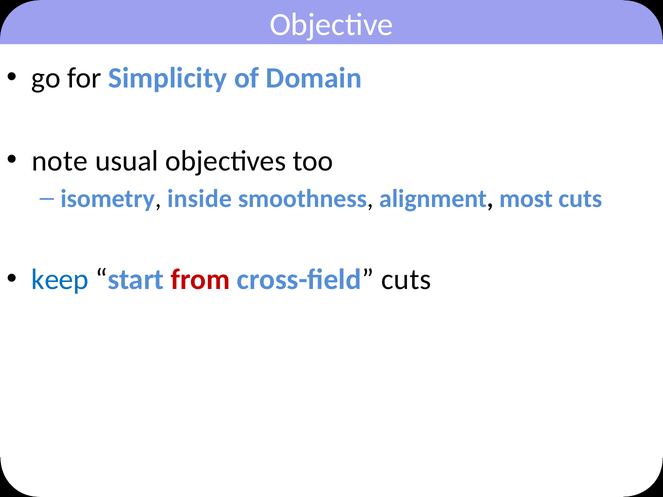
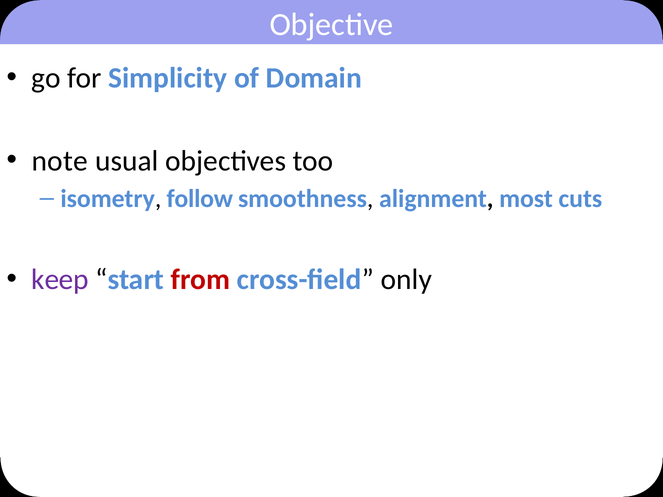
inside: inside -> follow (200, 199)
keep colour: blue -> purple (60, 280)
cross-field cuts: cuts -> only (406, 280)
